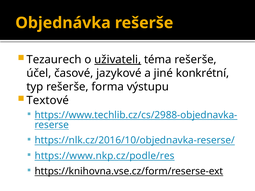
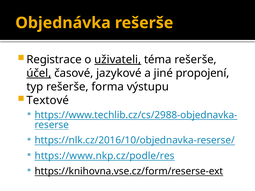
Tezaurech: Tezaurech -> Registrace (54, 60)
účel underline: none -> present (39, 73)
konkrétní: konkrétní -> propojení (203, 73)
